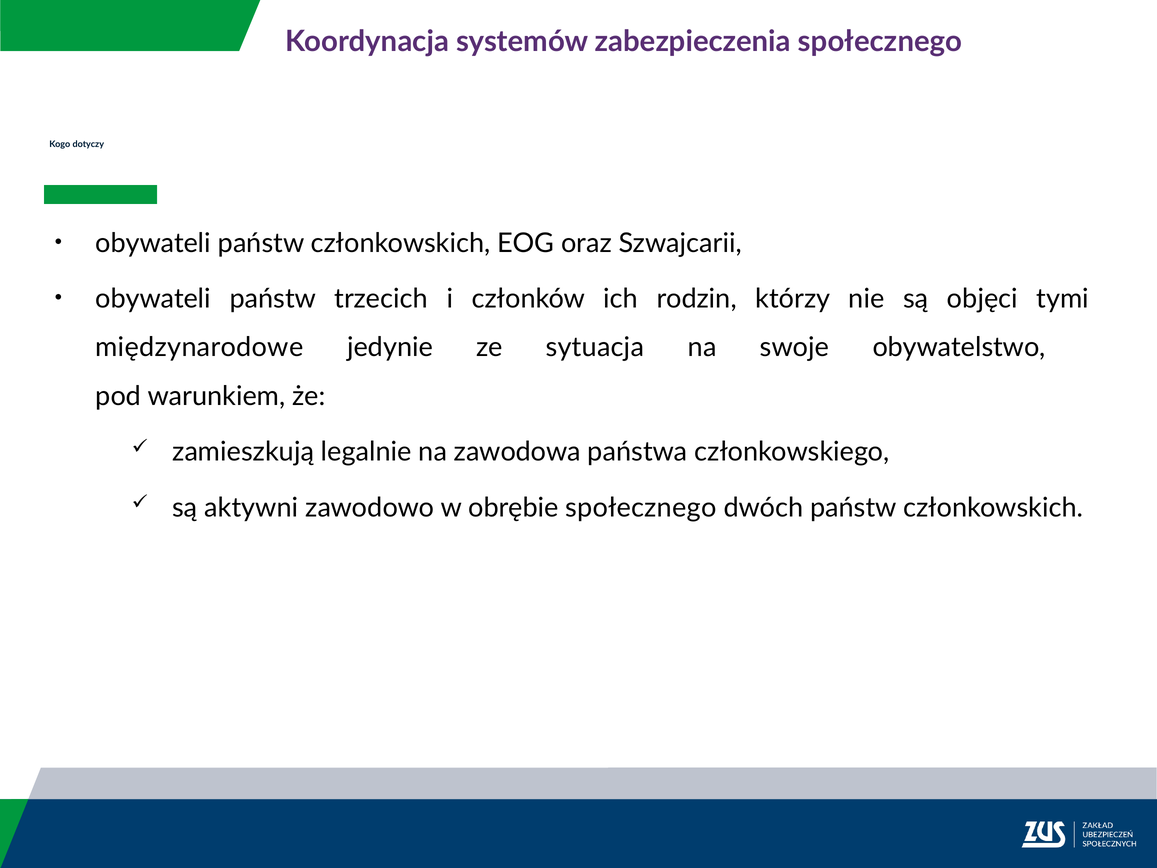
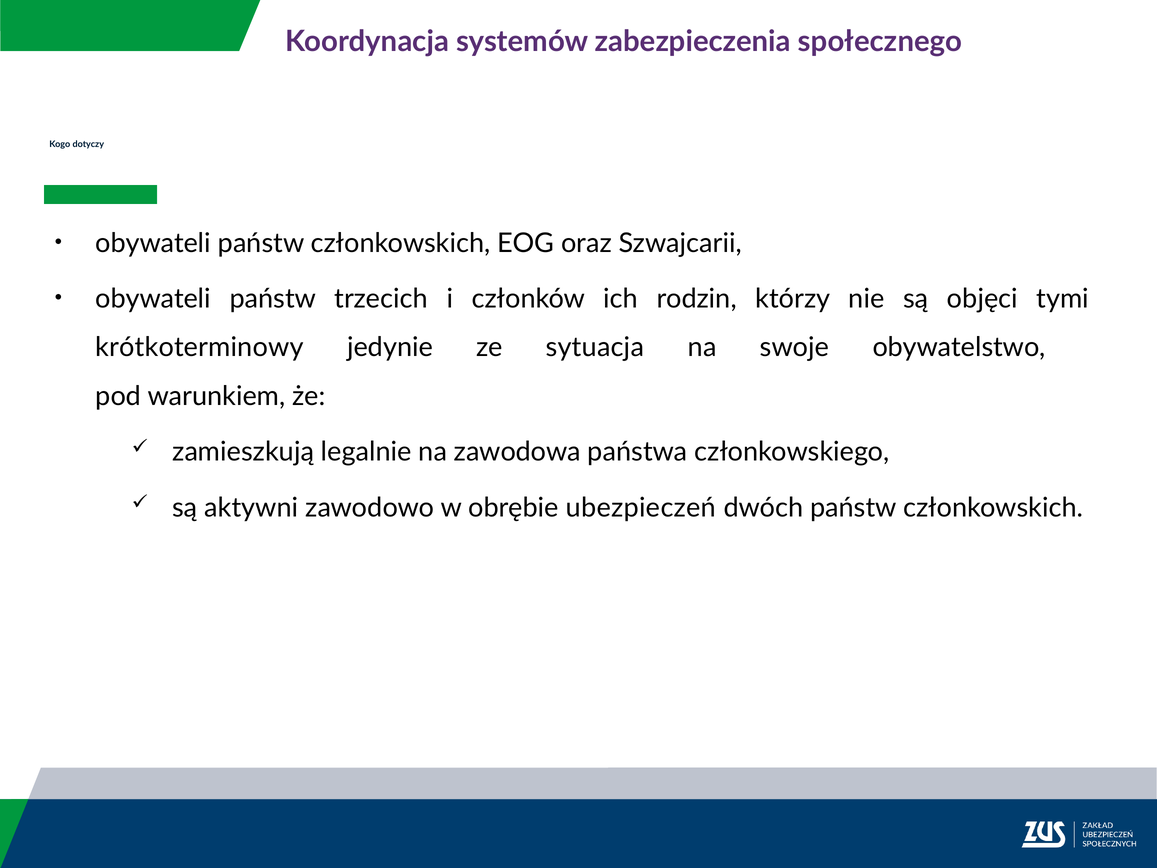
międzynarodowe: międzynarodowe -> krótkoterminowy (199, 347)
obrębie społecznego: społecznego -> ubezpieczeń (641, 507)
